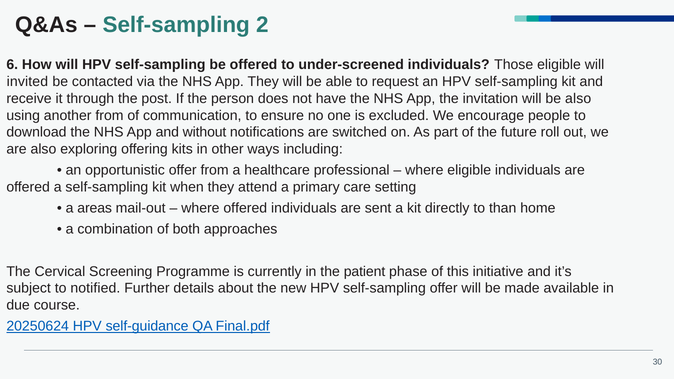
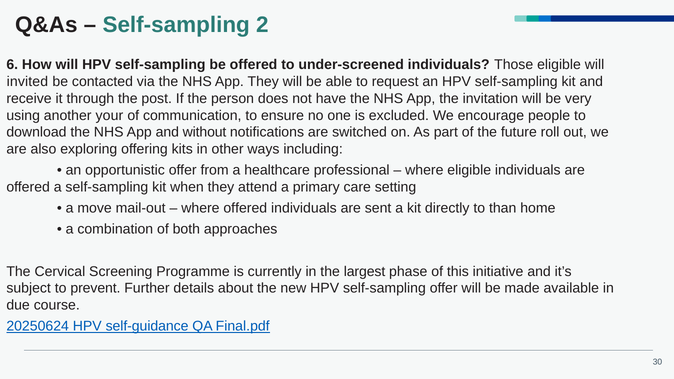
be also: also -> very (578, 99)
another from: from -> your (109, 115)
areas: areas -> move (95, 208)
patient: patient -> largest (365, 272)
notified: notified -> prevent (95, 288)
